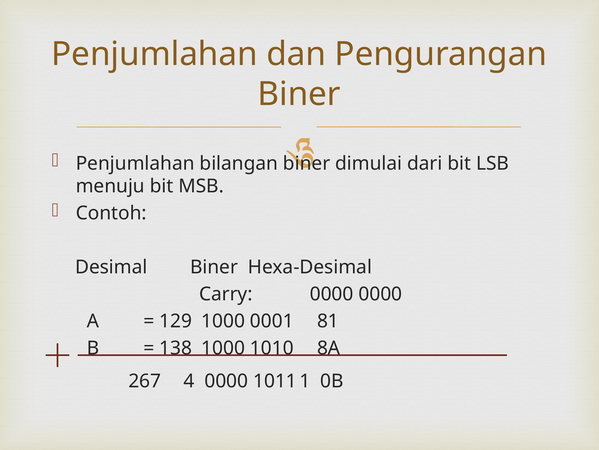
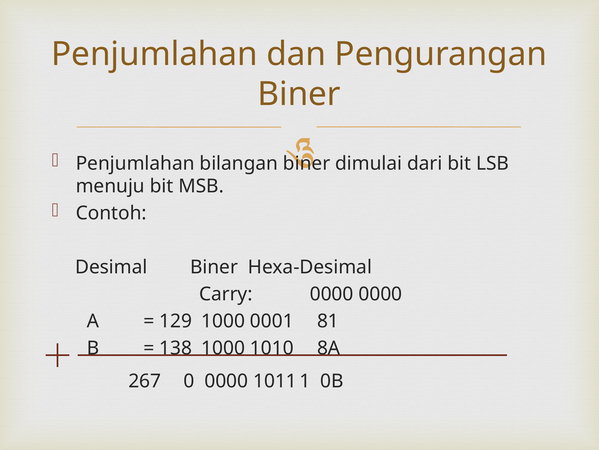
4: 4 -> 0 (189, 381)
